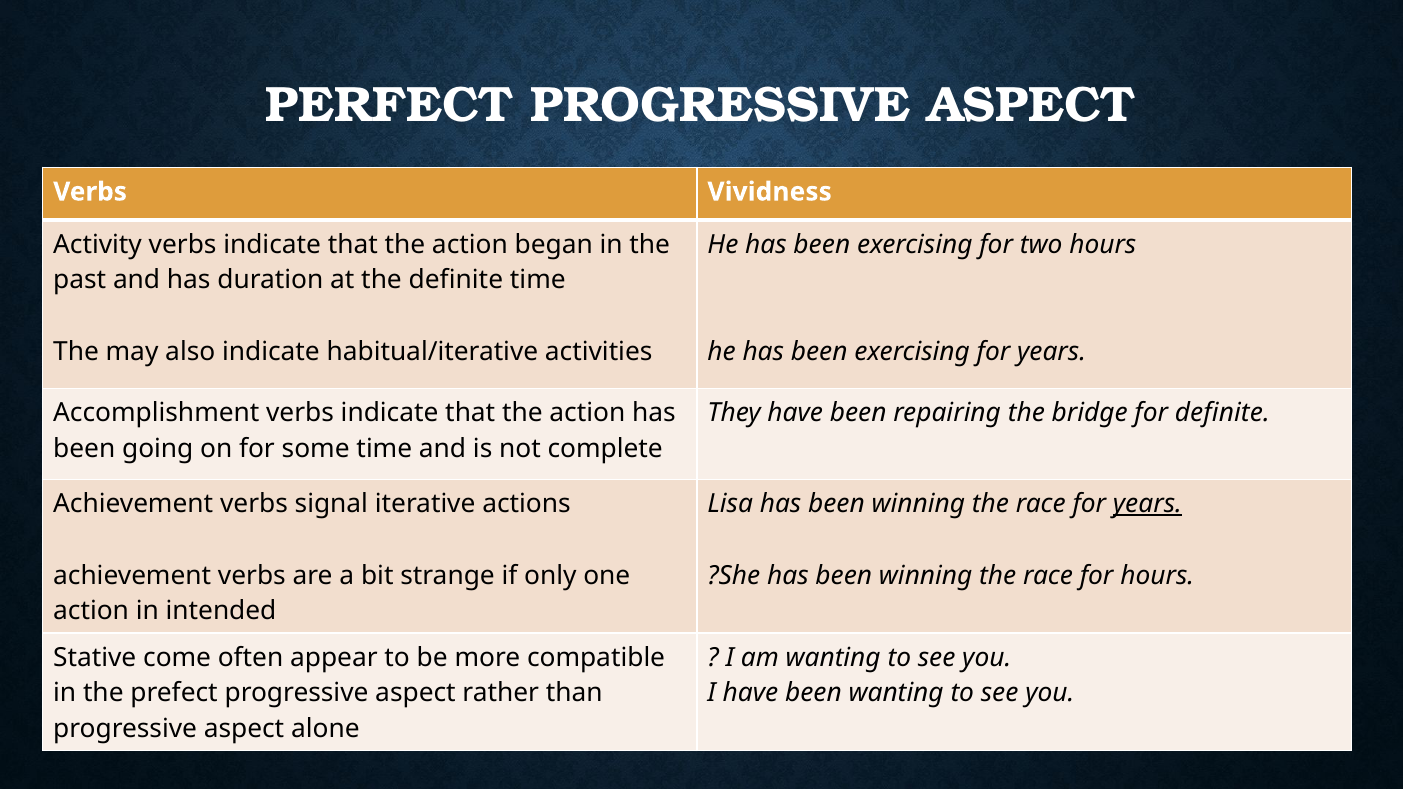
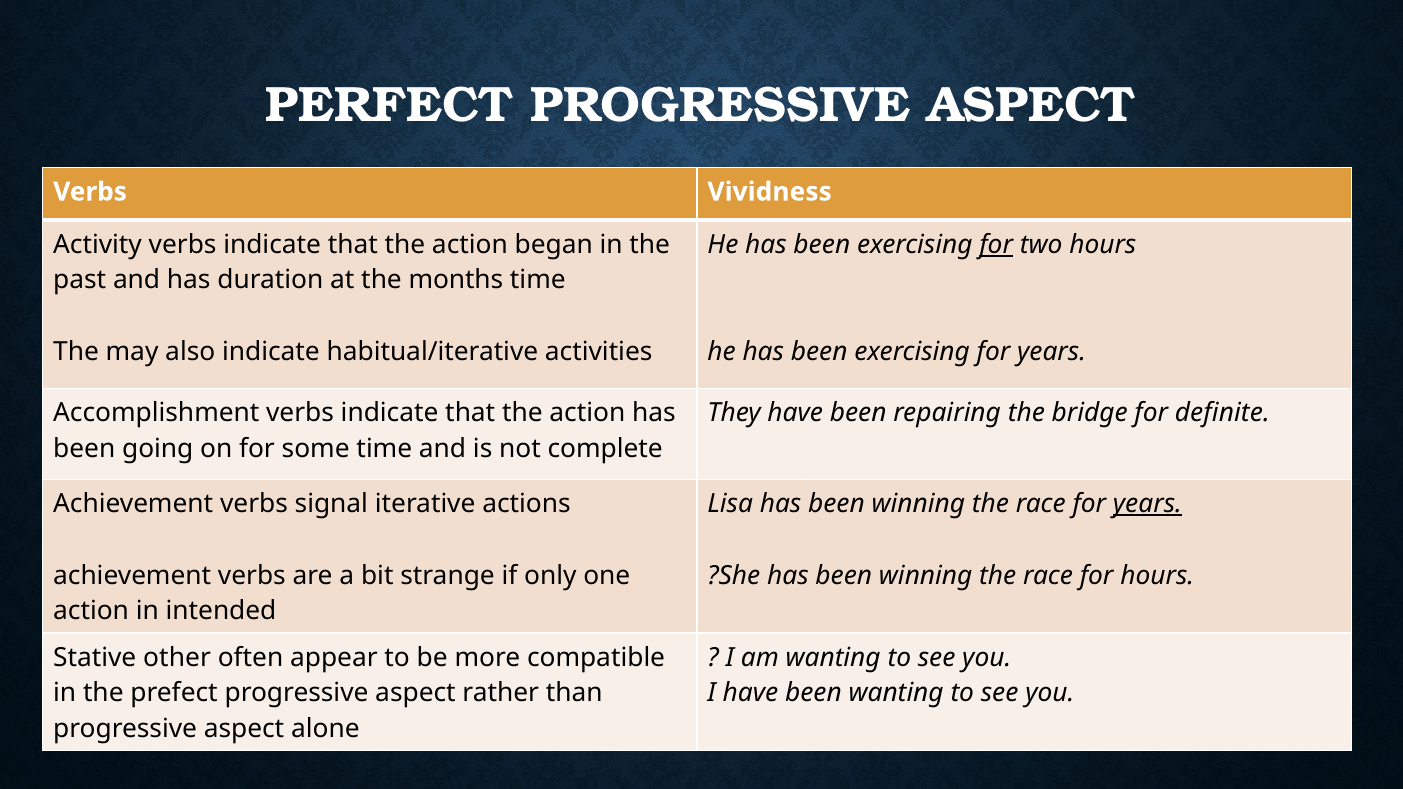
for underline: none -> present (996, 244)
the definite: definite -> months (456, 280)
come: come -> other (177, 658)
